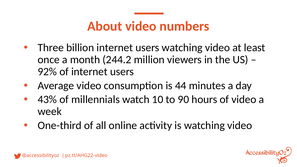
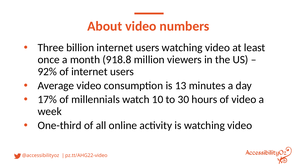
244.2: 244.2 -> 918.8 (117, 60)
44: 44 -> 13 (181, 86)
43%: 43% -> 17% (47, 99)
90: 90 -> 30 (183, 99)
